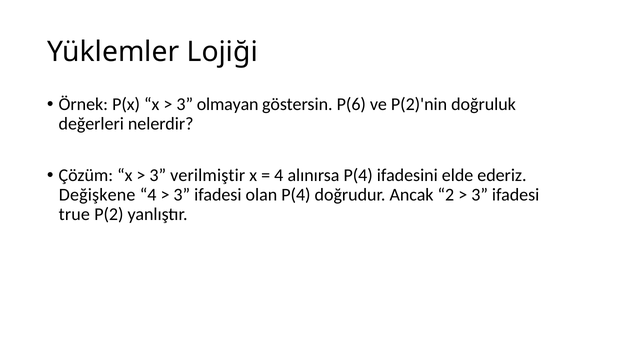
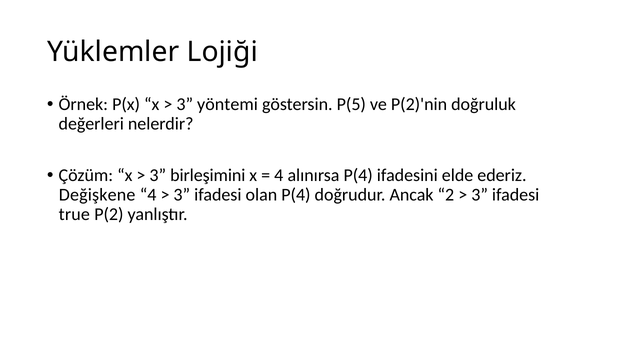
olmayan: olmayan -> yöntemi (228, 104)
P(6: P(6 -> P(5 (351, 104)
verilmiştir: verilmiştir -> birleşimini (208, 175)
